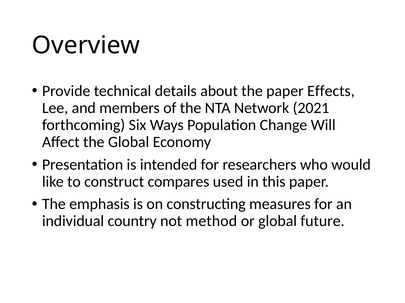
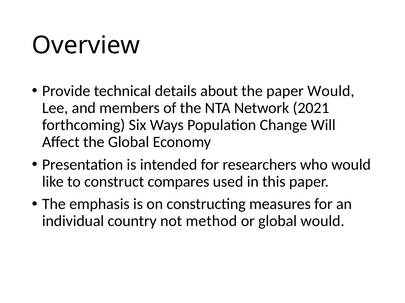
paper Effects: Effects -> Would (331, 91)
global future: future -> would (323, 222)
